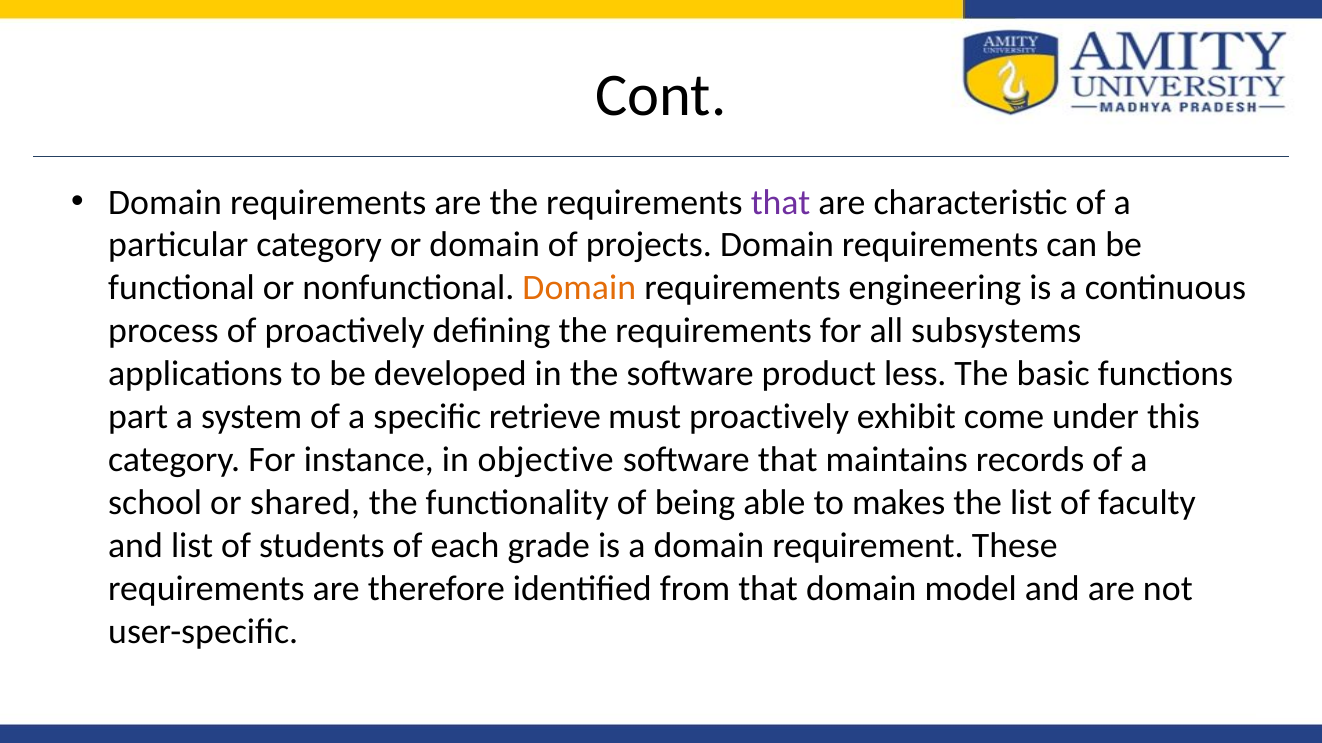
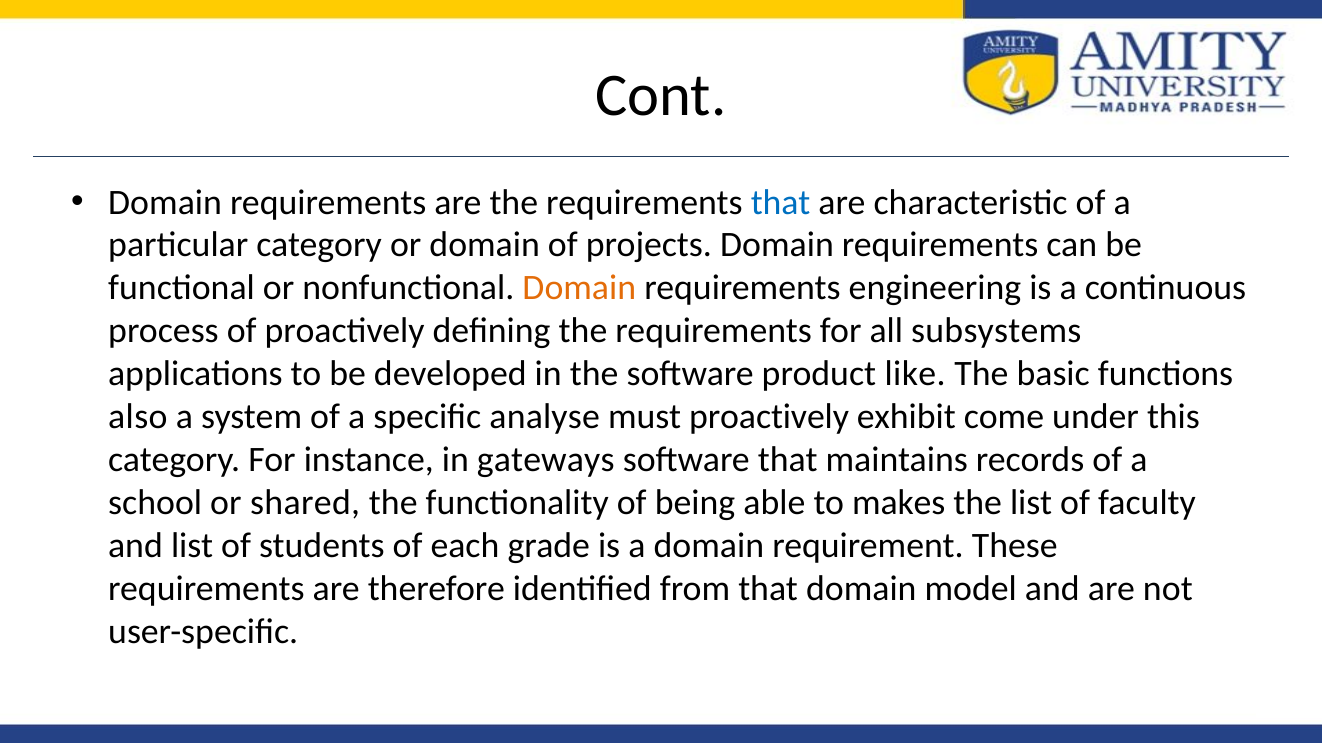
that colour: purple -> blue (781, 202)
less: less -> like (915, 374)
part: part -> also (138, 417)
retrieve: retrieve -> analyse (545, 417)
objective: objective -> gateways (546, 460)
